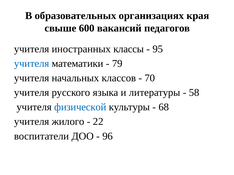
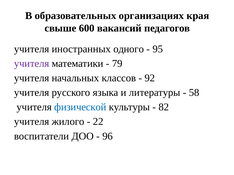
классы: классы -> одного (129, 49)
учителя colour: blue -> purple (32, 64)
70: 70 -> 92 (150, 78)
68: 68 -> 82 (164, 107)
